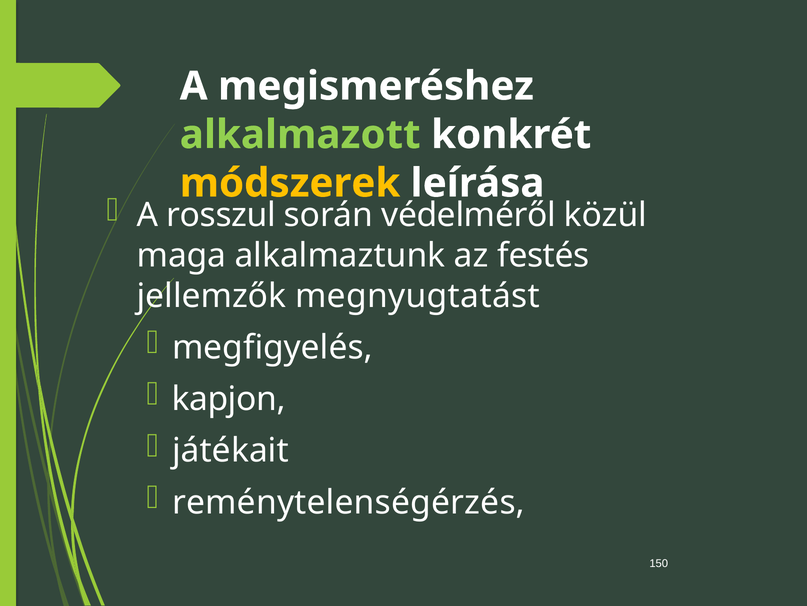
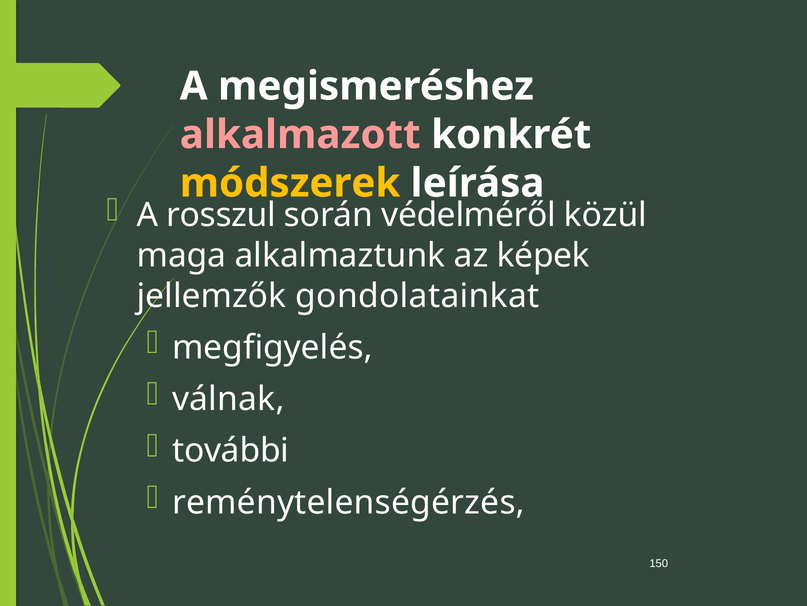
alkalmazott colour: light green -> pink (300, 135)
festés: festés -> képek (543, 255)
megnyugtatást: megnyugtatást -> gondolatainkat (417, 296)
kapjon: kapjon -> válnak (228, 399)
játékait: játékait -> további (231, 450)
